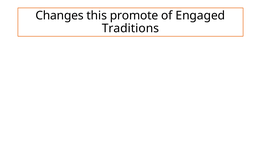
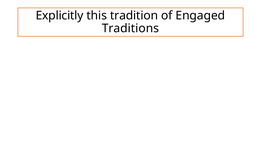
Changes: Changes -> Explicitly (60, 15)
promote: promote -> tradition (134, 15)
